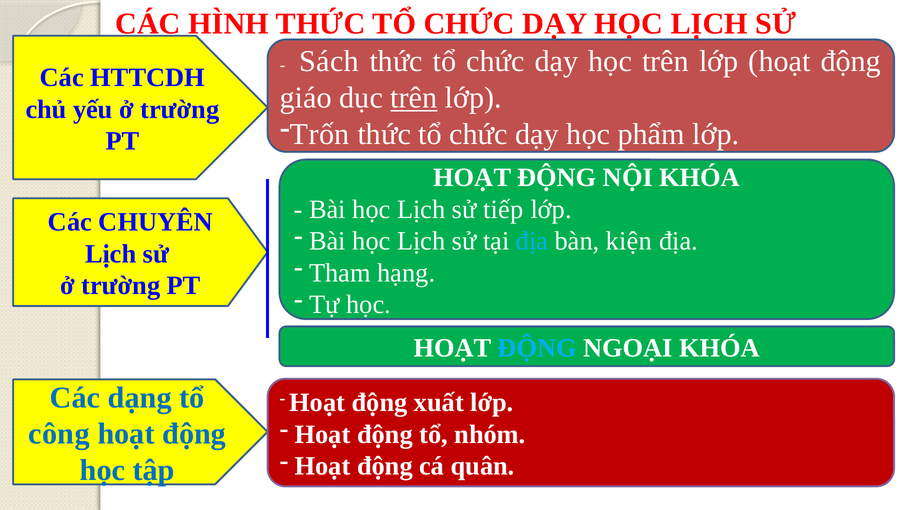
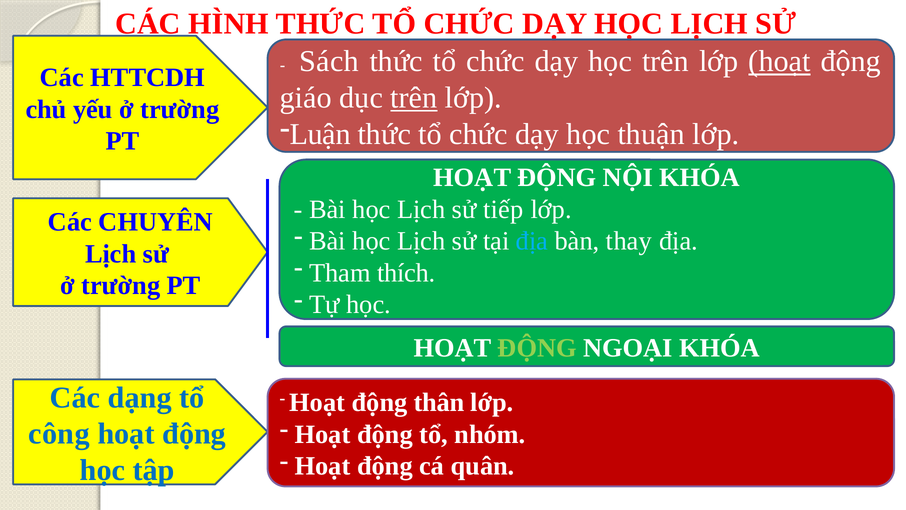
hoạt underline: none -> present (779, 61)
Trốn: Trốn -> Luận (320, 134)
phẩm: phẩm -> thuận (651, 134)
kiện: kiện -> thay (629, 241)
hạng: hạng -> thích (406, 273)
ĐỘNG colour: light blue -> light green (537, 348)
xuất: xuất -> thân (439, 402)
